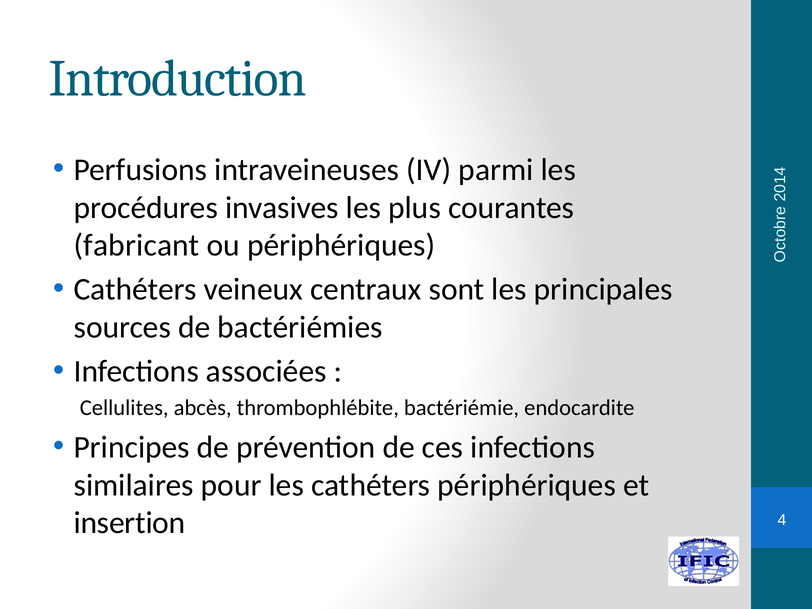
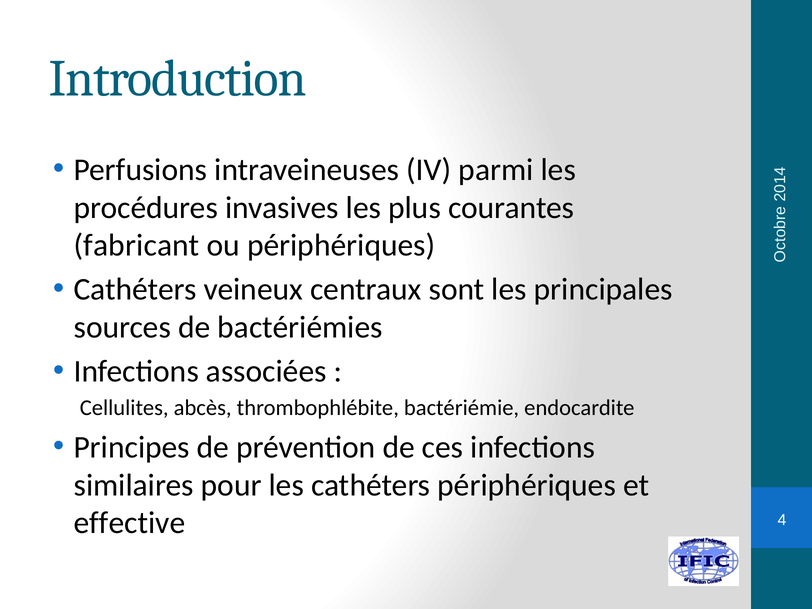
insertion: insertion -> effective (129, 523)
